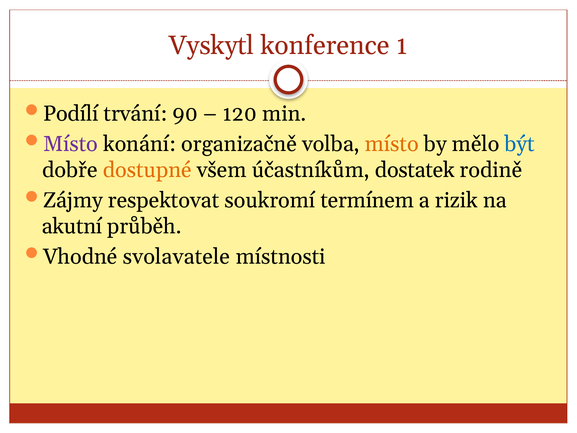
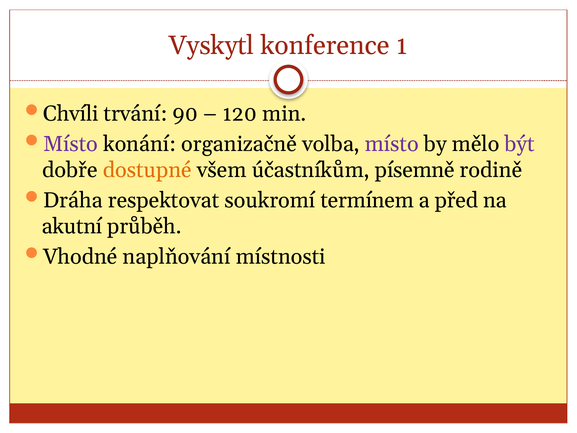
Podílí: Podílí -> Chvíli (71, 114)
místo colour: orange -> purple (392, 144)
být colour: blue -> purple (520, 144)
dostatek: dostatek -> písemně (415, 170)
Zájmy: Zájmy -> Dráha (73, 200)
rizik: rizik -> před (457, 200)
svolavatele: svolavatele -> naplňování (177, 257)
